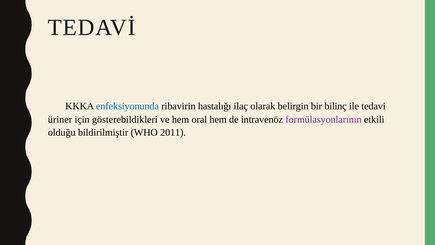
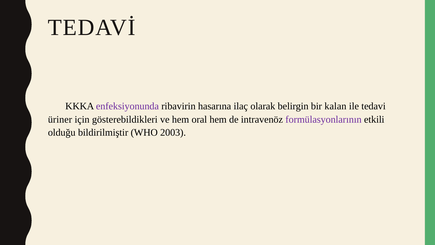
enfeksiyonunda colour: blue -> purple (127, 106)
hastalığı: hastalığı -> hasarına (215, 106)
bilinç: bilinç -> kalan (335, 106)
2011: 2011 -> 2003 (173, 132)
